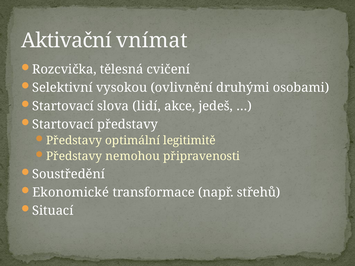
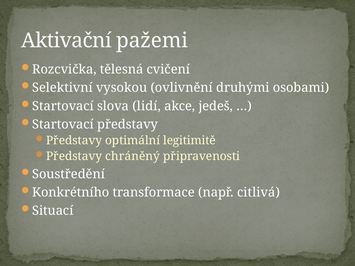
vnímat: vnímat -> pažemi (152, 41)
nemohou: nemohou -> chráněný (133, 156)
Ekonomické: Ekonomické -> Konkrétního (71, 193)
střehů: střehů -> citlivá (258, 193)
